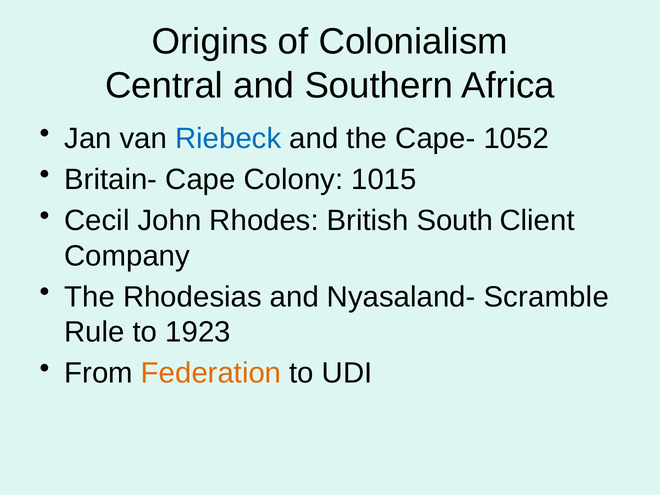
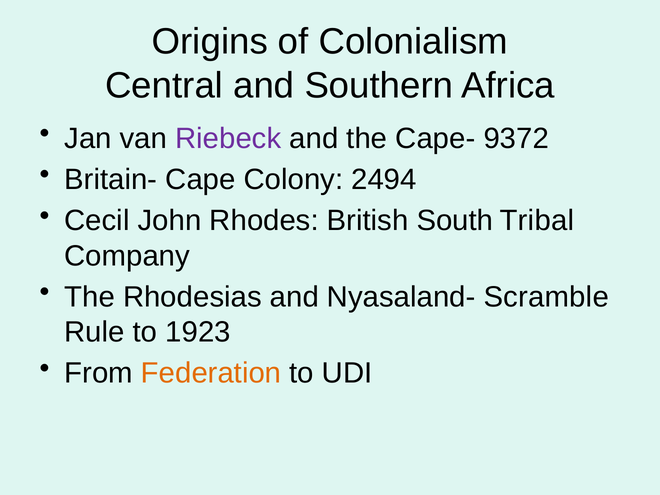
Riebeck colour: blue -> purple (228, 138)
1052: 1052 -> 9372 (516, 138)
1015: 1015 -> 2494 (384, 180)
Client: Client -> Tribal (537, 221)
